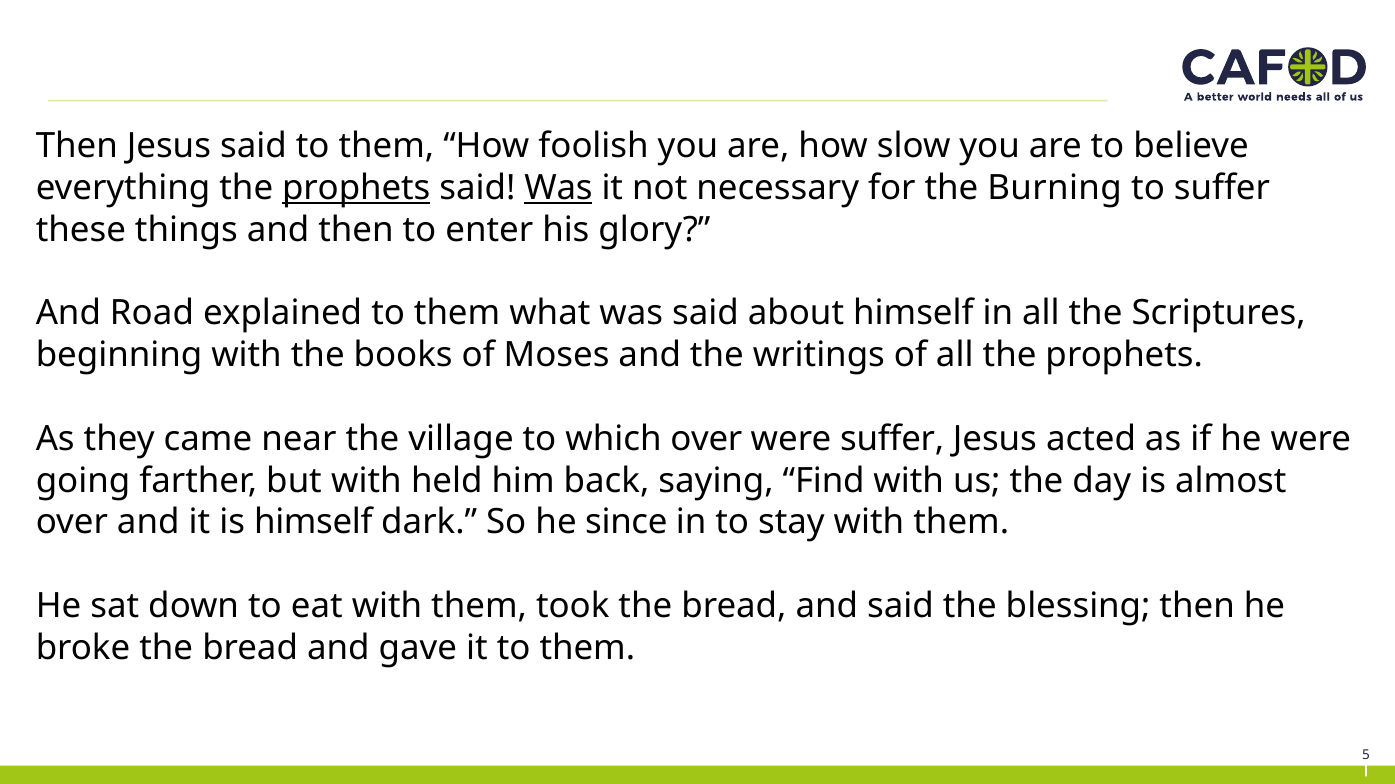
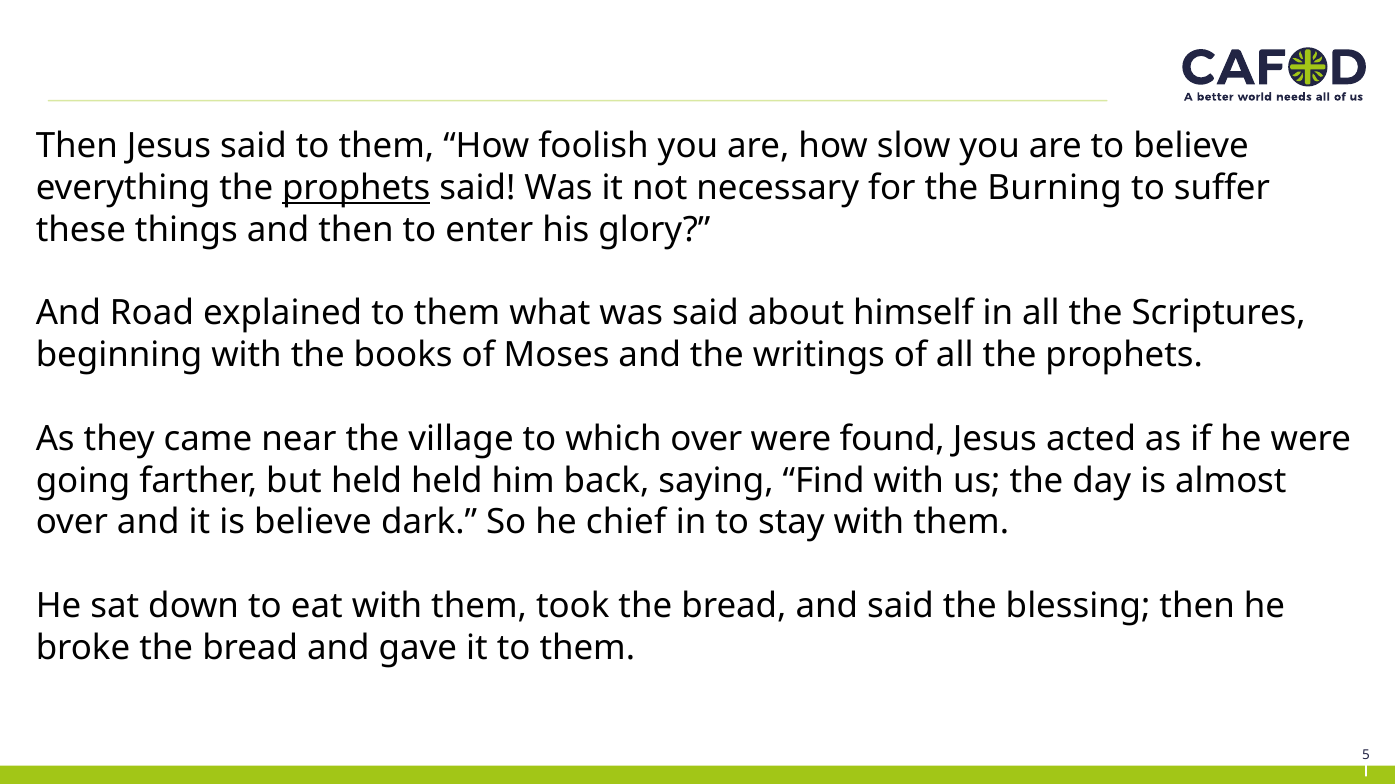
Was underline: present -> none (559, 188)
were suffer: suffer -> found (892, 439)
but with: with -> held (367, 481)
is himself: himself -> believe (313, 523)
since: since -> chief (626, 523)
